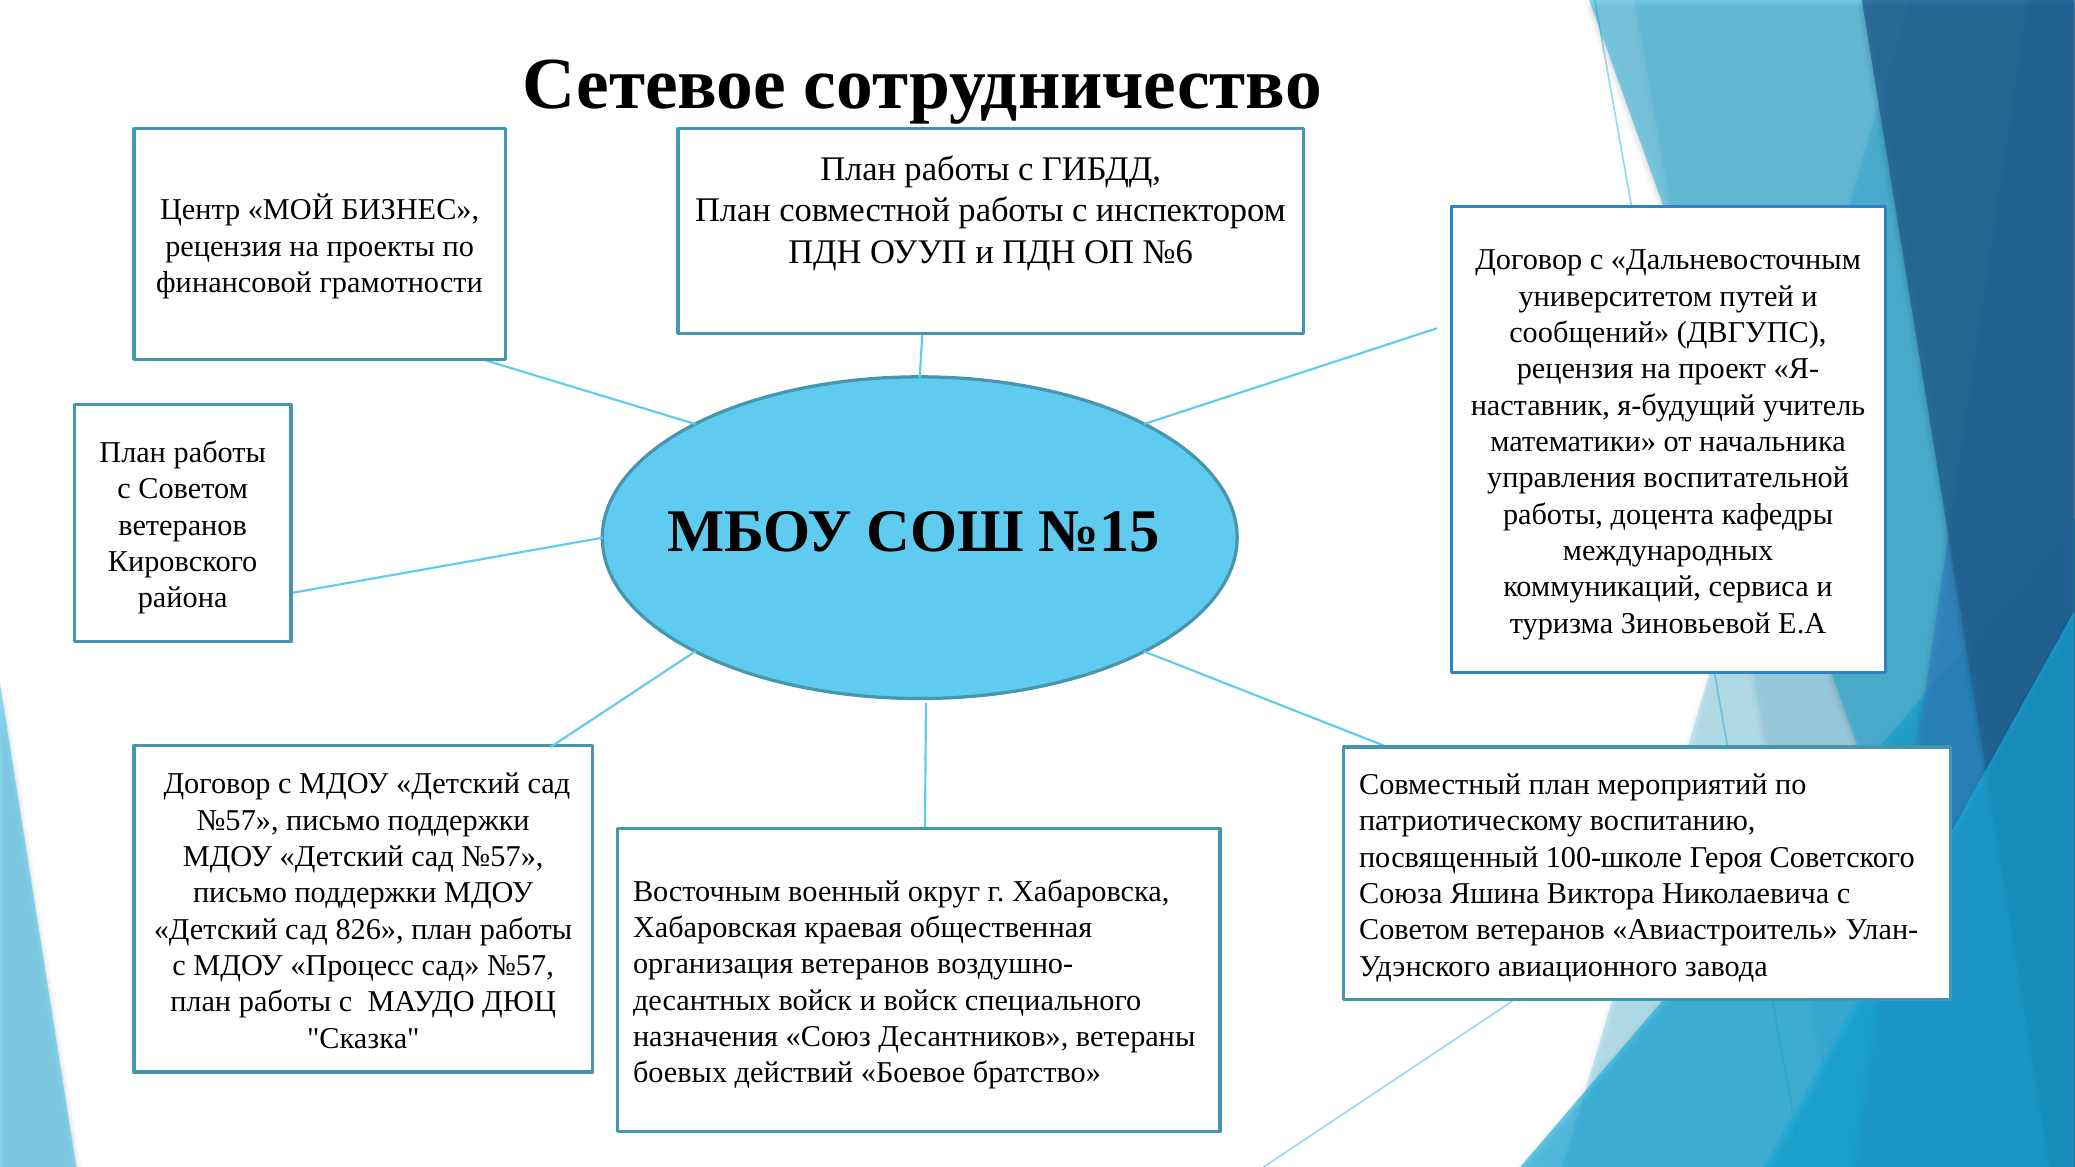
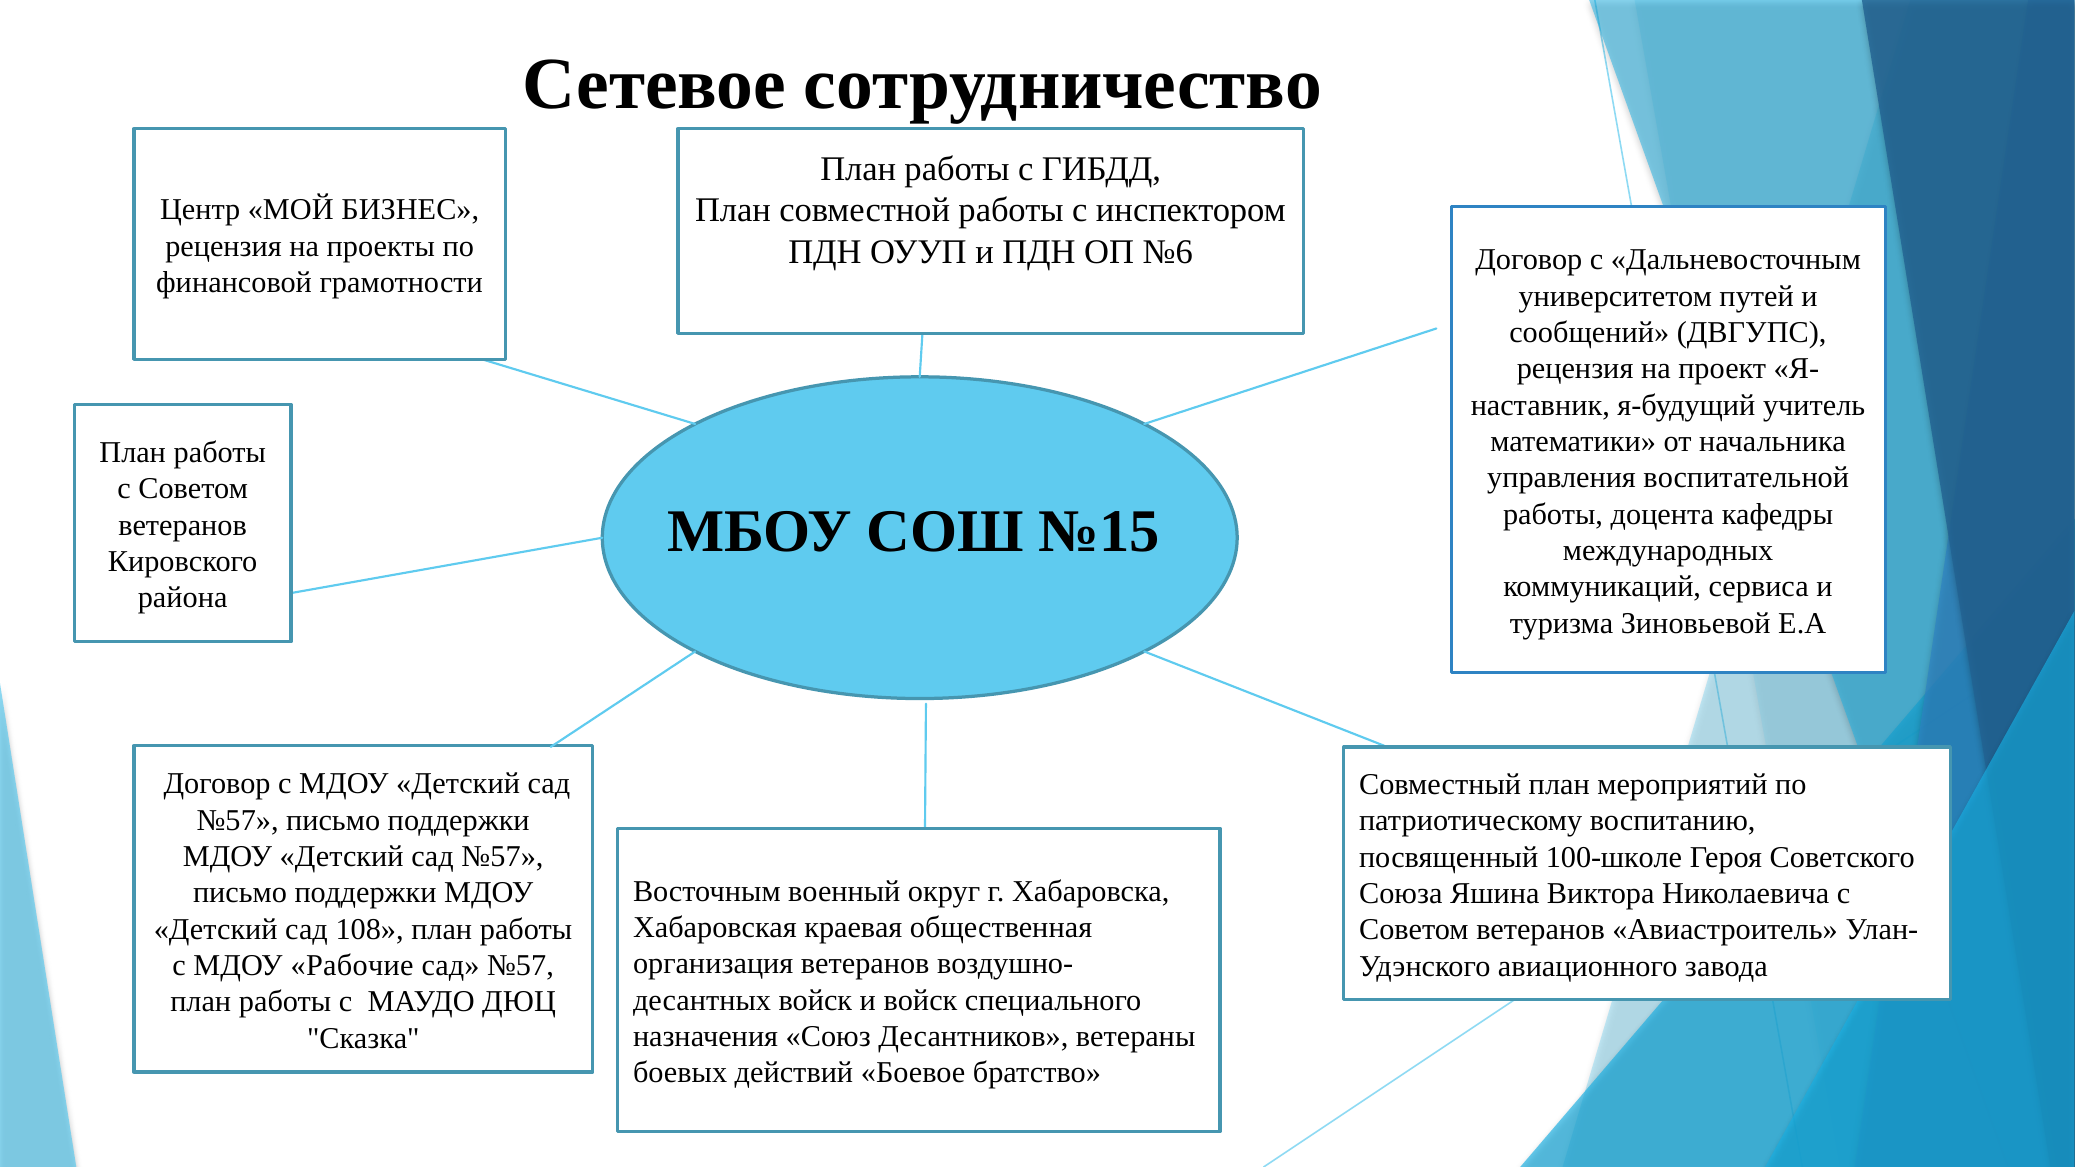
826: 826 -> 108 (370, 929)
Процесс: Процесс -> Рабочие (352, 966)
